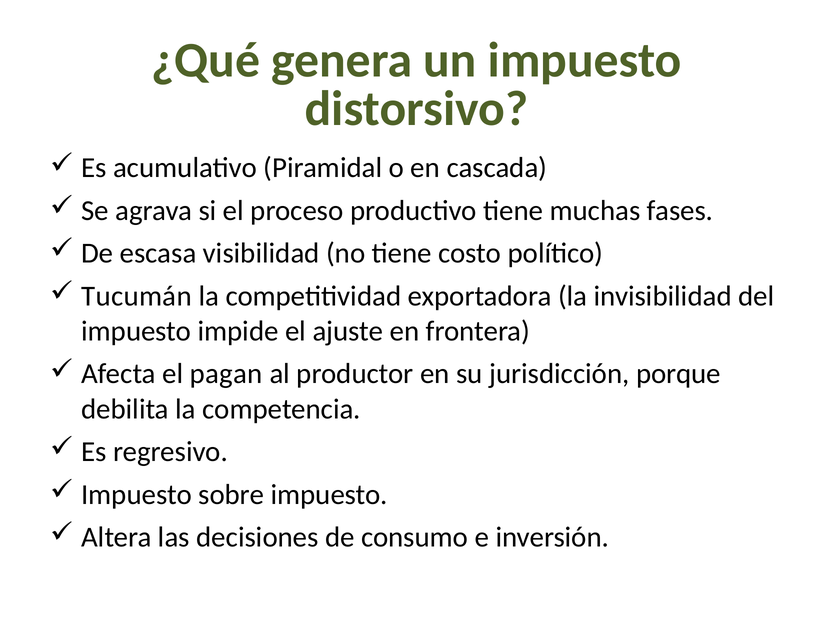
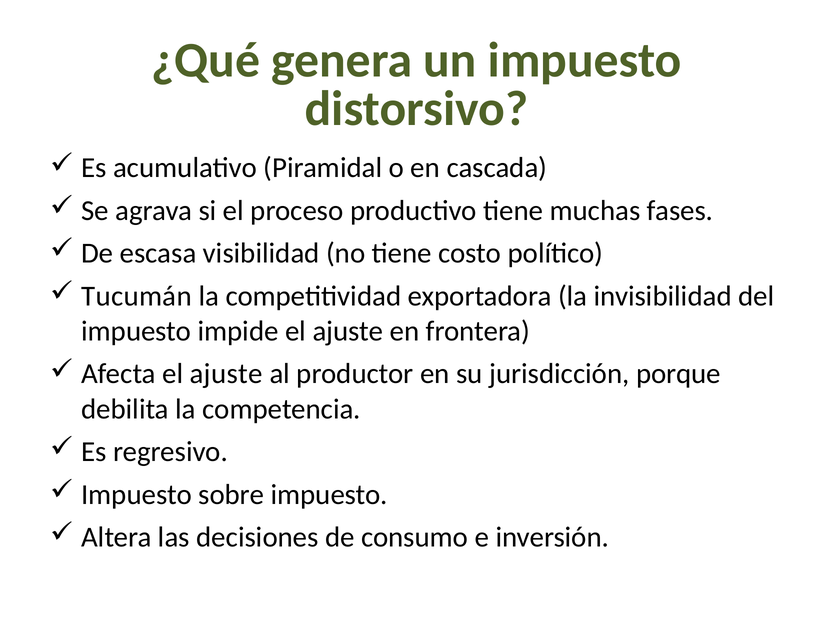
Afecta el pagan: pagan -> ajuste (226, 374)
